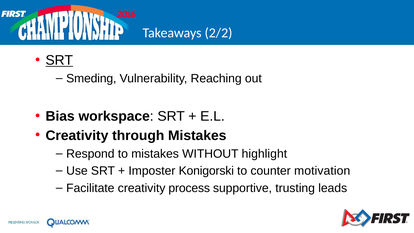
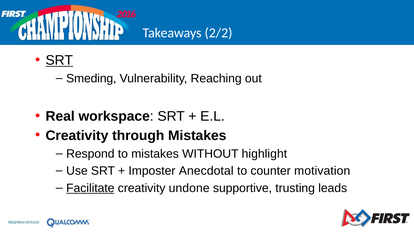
Bias: Bias -> Real (60, 116)
Konigorski: Konigorski -> Anecdotal (206, 171)
Facilitate underline: none -> present (90, 188)
process: process -> undone (189, 188)
